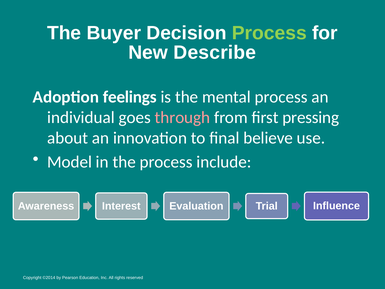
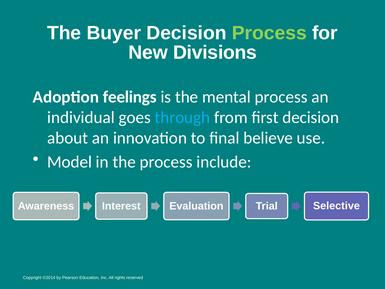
Describe: Describe -> Divisions (215, 52)
through colour: pink -> light blue (182, 117)
first pressing: pressing -> decision (311, 117)
Influence: Influence -> Selective (336, 206)
